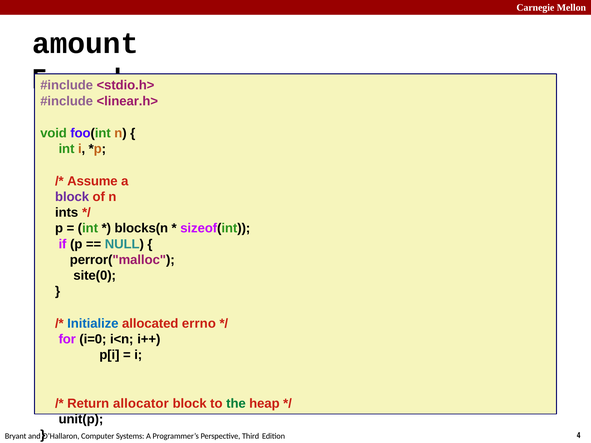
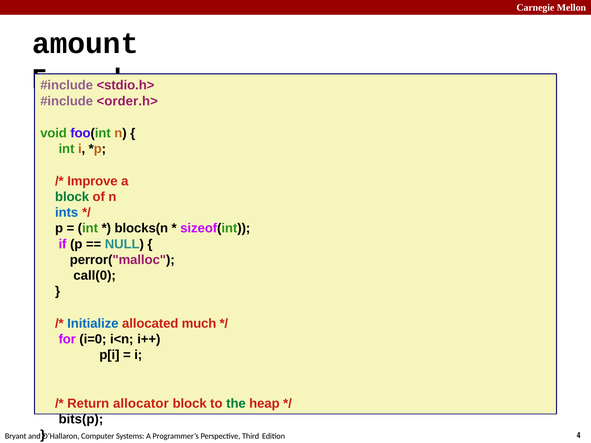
<linear.h>: <linear.h> -> <order.h> (127, 101)
Assume: Assume -> Improve (92, 181)
block colour: purple -> green (72, 197)
ints colour: black -> blue (67, 213)
site(0: site(0 -> call(0 (95, 276)
errno: errno -> much (199, 324)
unit(p: unit(p -> bits(p (81, 419)
